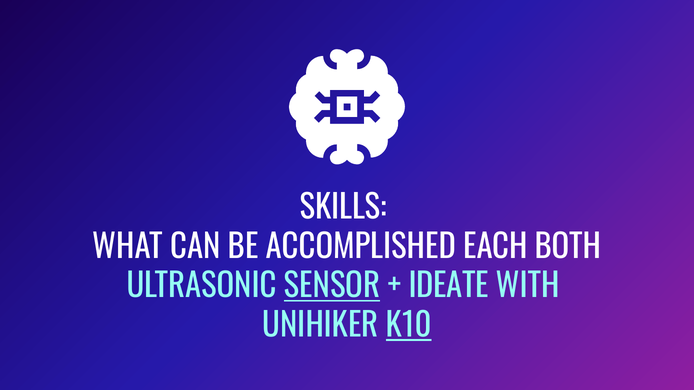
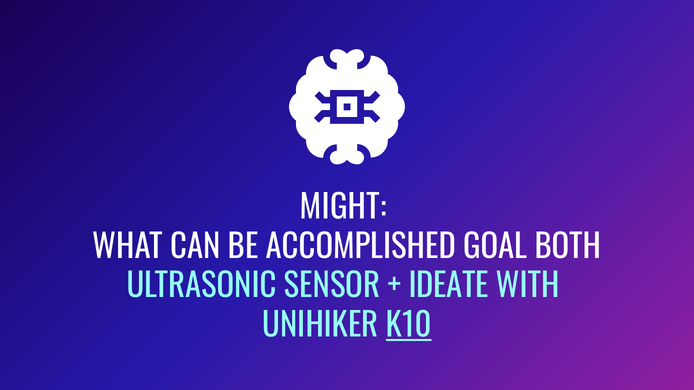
SKILLS: SKILLS -> MIGHT (343, 208)
EACH: EACH -> GOAL (495, 248)
SENSOR underline: present -> none (332, 287)
